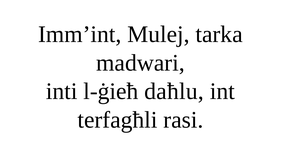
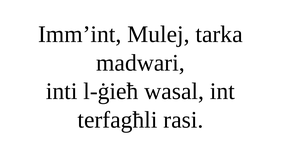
daħlu: daħlu -> wasal (174, 91)
